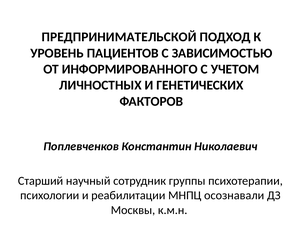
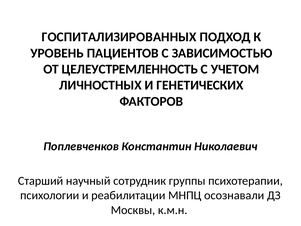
ПРЕДПРИНИМАТЕЛЬСКОЙ: ПРЕДПРИНИМАТЕЛЬСКОЙ -> ГОСПИТАЛИЗИРОВАННЫХ (119, 37)
ИНФОРМИРОВАННОГО: ИНФОРМИРОВАННОГО -> ЦЕЛЕУСТРЕМЛЕННОСТЬ (130, 69)
